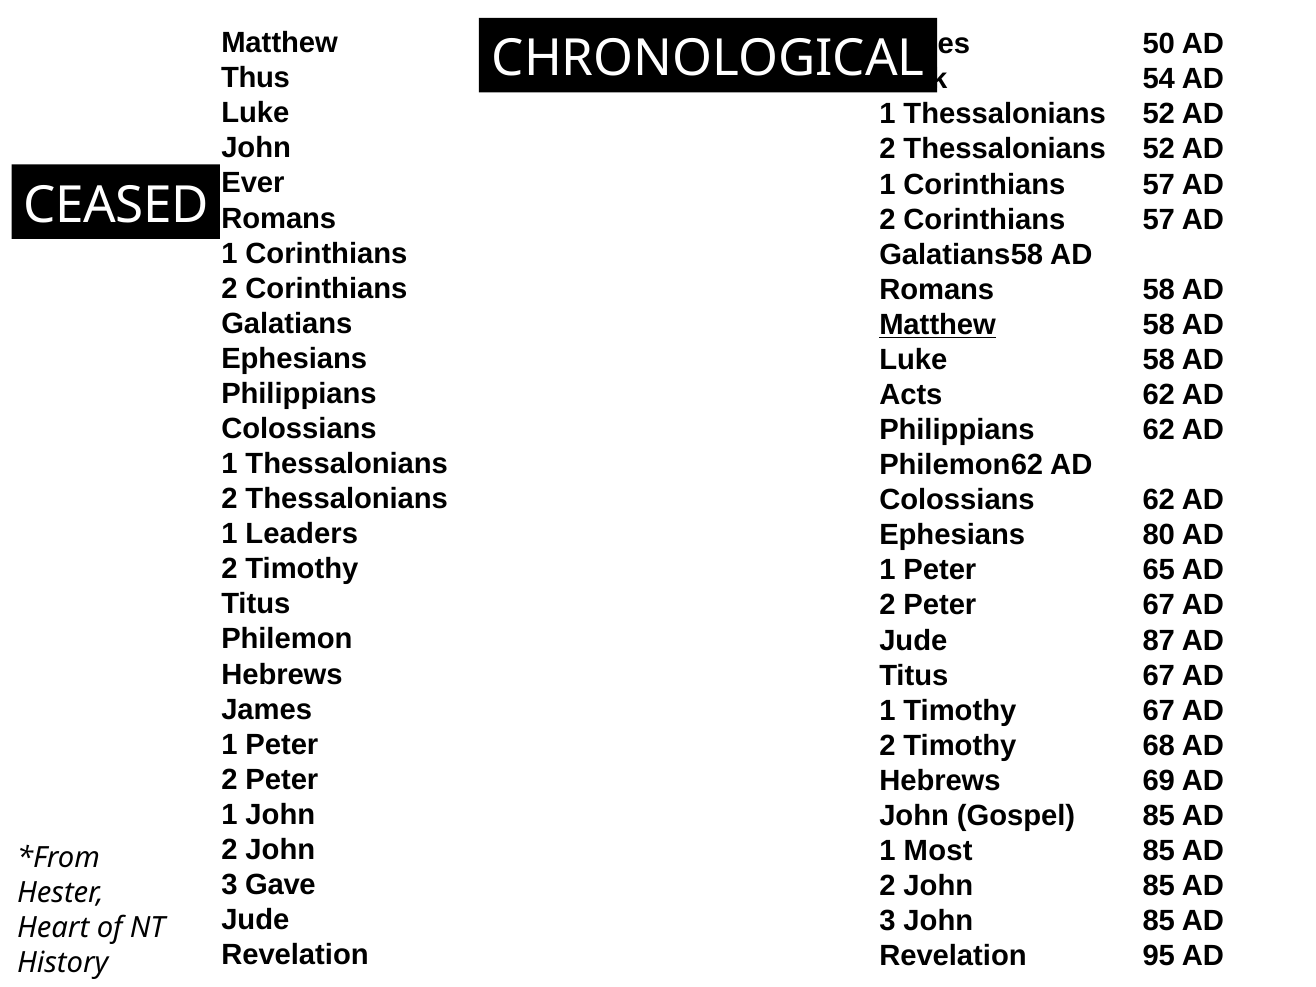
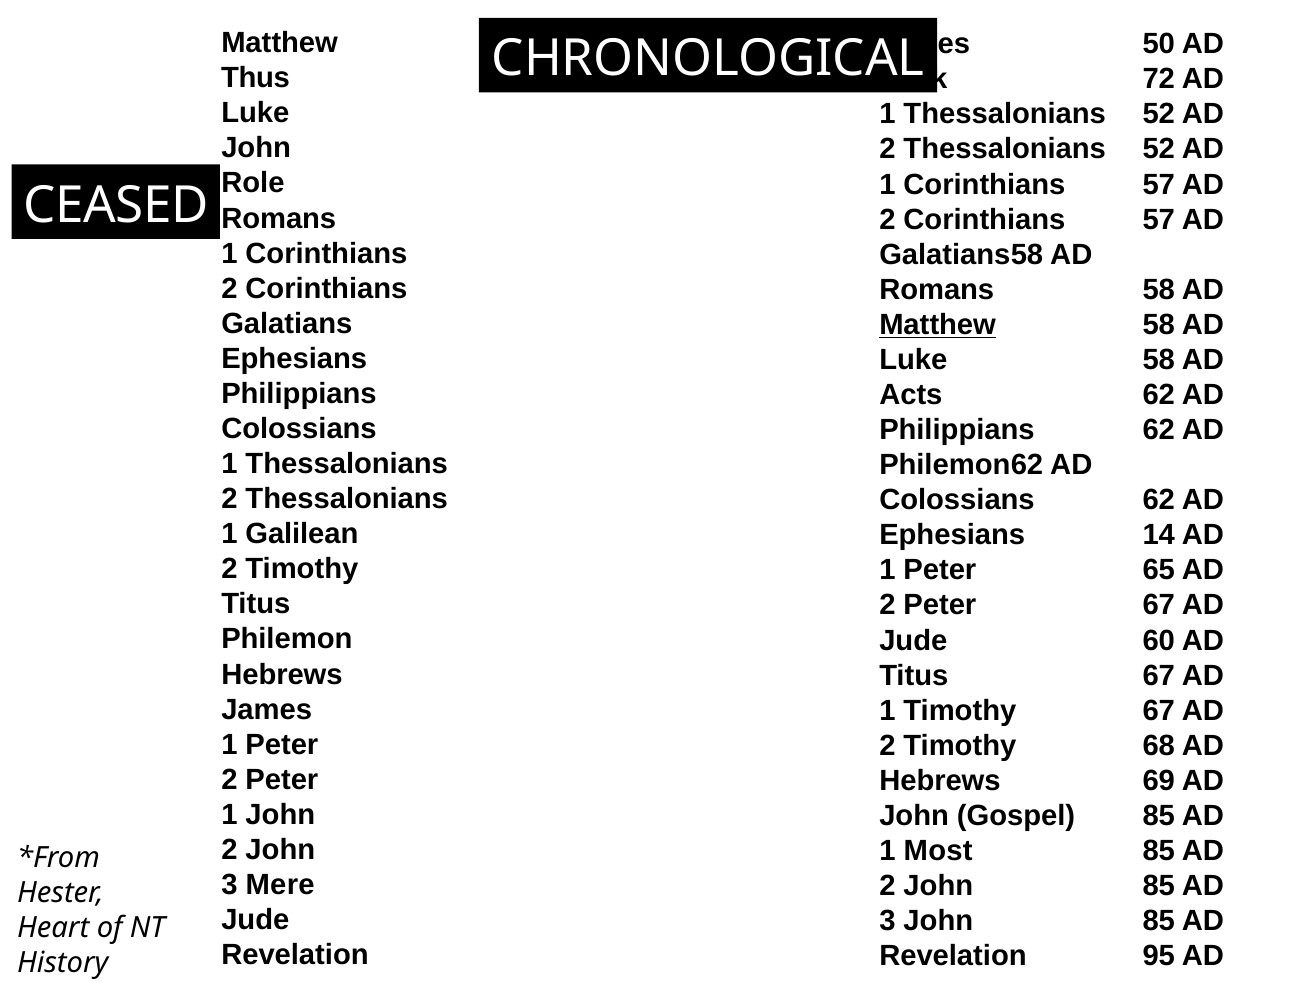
54: 54 -> 72 (1159, 79)
Ever: Ever -> Role (253, 183)
Leaders: Leaders -> Galilean (302, 534)
80: 80 -> 14 (1159, 535)
87: 87 -> 60 (1159, 640)
Gave: Gave -> Mere (280, 885)
